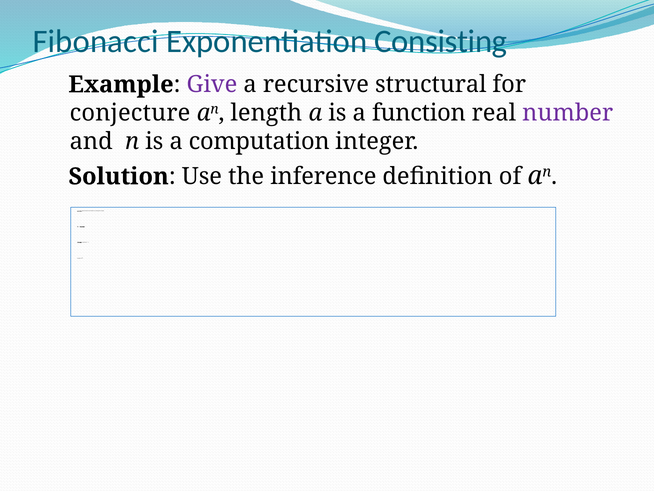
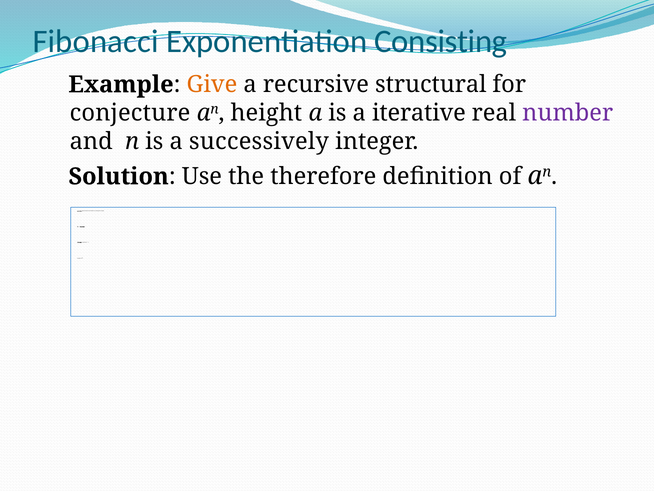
Give colour: purple -> orange (212, 84)
length: length -> height (266, 113)
function: function -> iterative (419, 113)
computation: computation -> successively (259, 141)
inference: inference -> therefore (323, 176)
